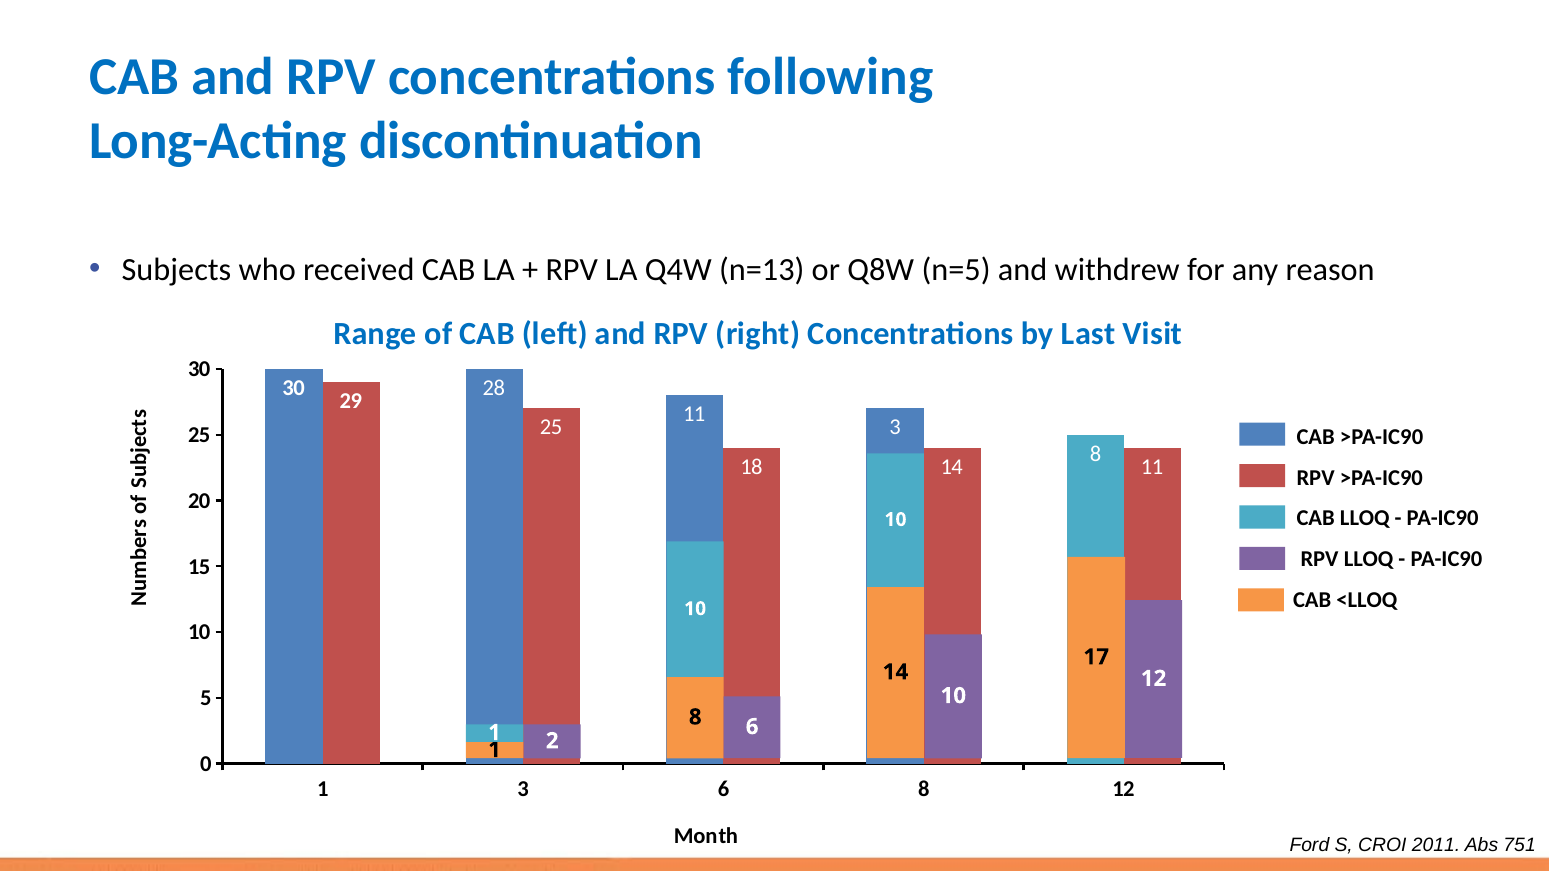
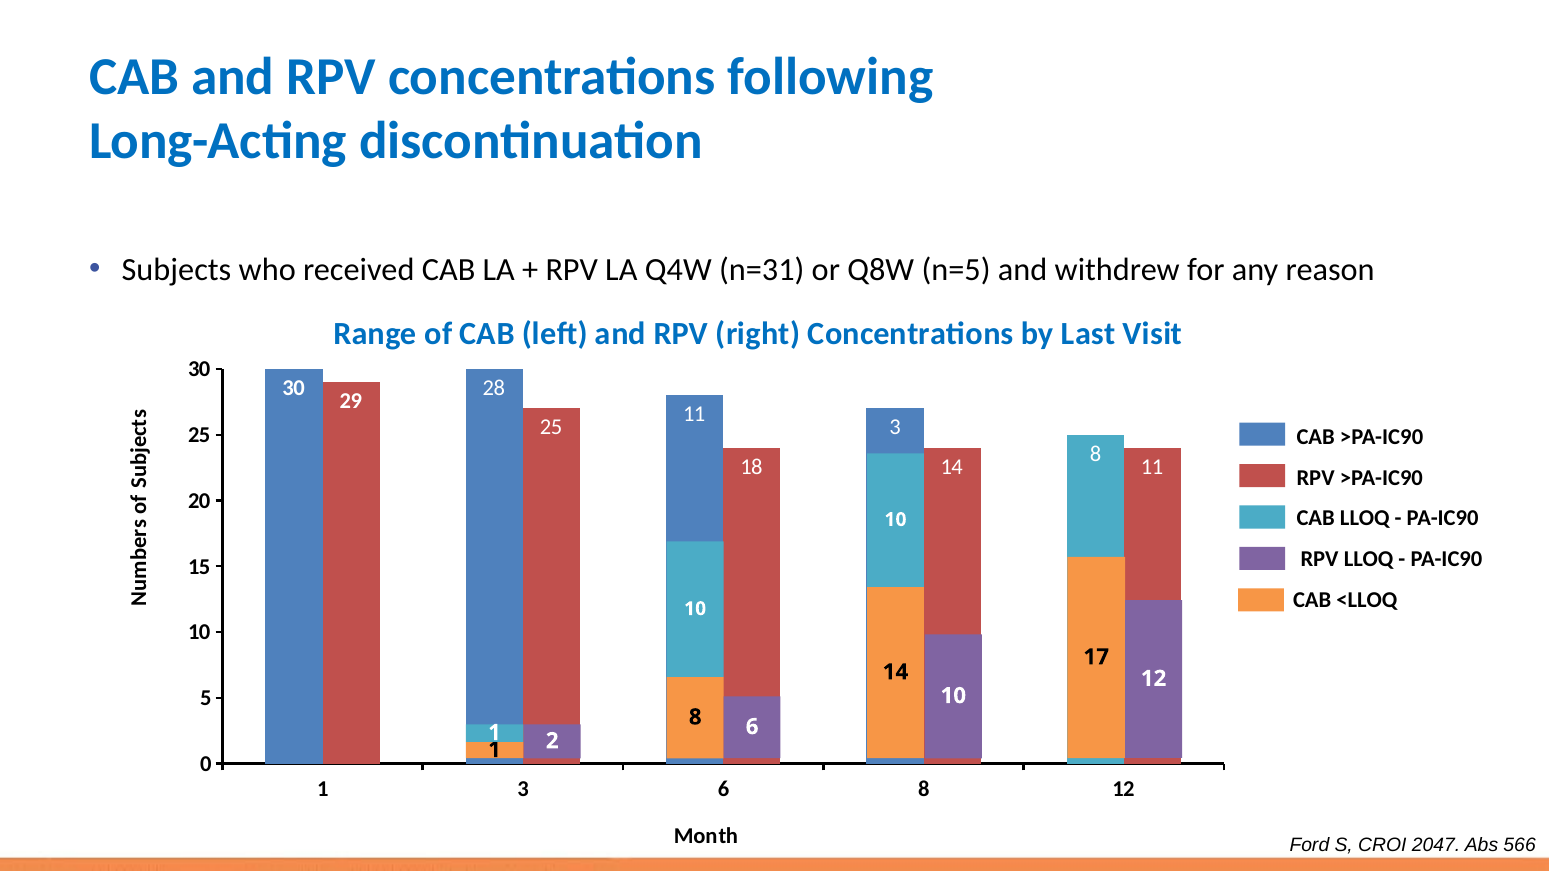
n=13: n=13 -> n=31 (762, 270)
2011: 2011 -> 2047 (1436, 845)
751: 751 -> 566 (1520, 845)
